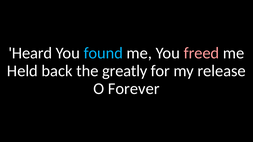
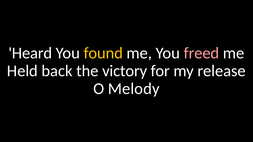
found colour: light blue -> yellow (103, 53)
greatly: greatly -> victory (125, 71)
Forever: Forever -> Melody (134, 89)
